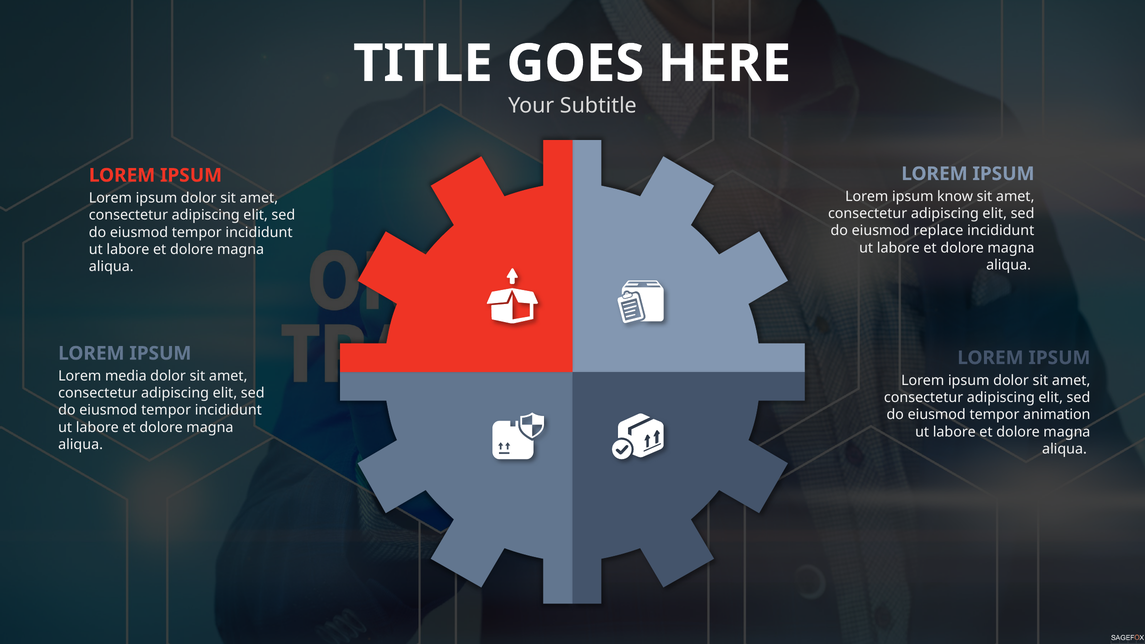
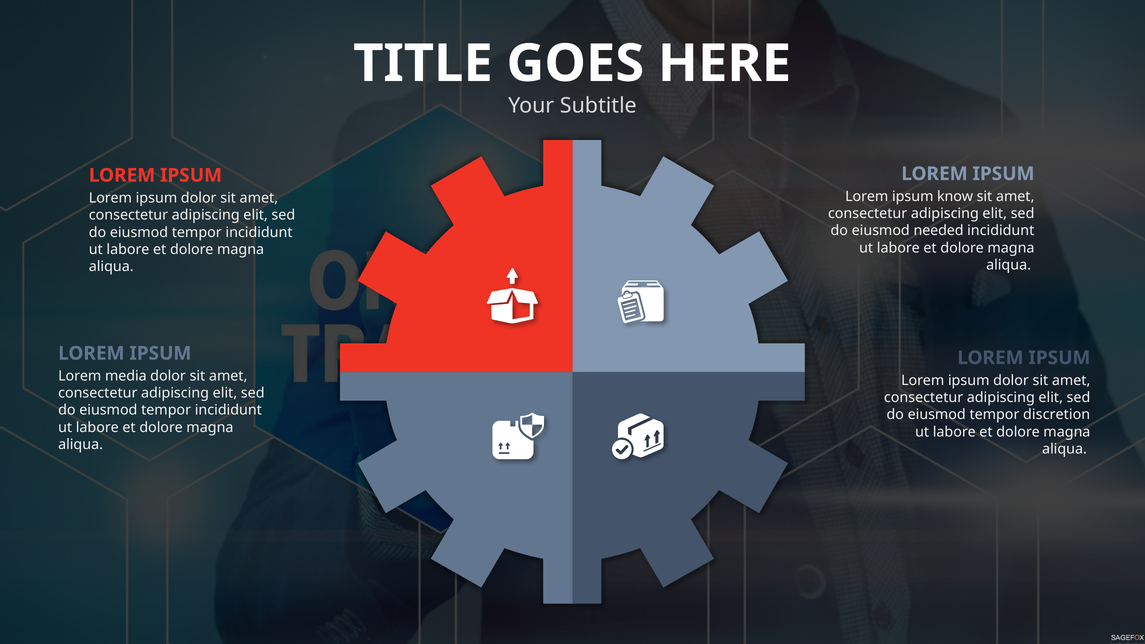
replace: replace -> needed (939, 231)
animation: animation -> discretion (1057, 415)
